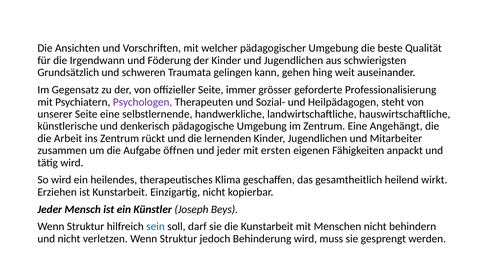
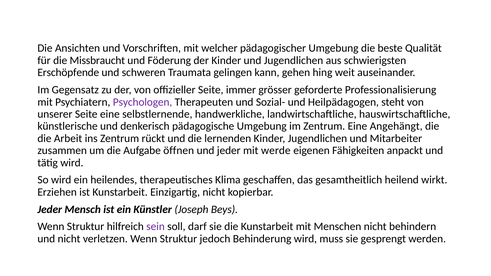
Irgendwann: Irgendwann -> Missbraucht (97, 60)
Grundsätzlich: Grundsätzlich -> Erschöpfende (68, 73)
ersten: ersten -> werde (276, 151)
sein colour: blue -> purple (156, 227)
